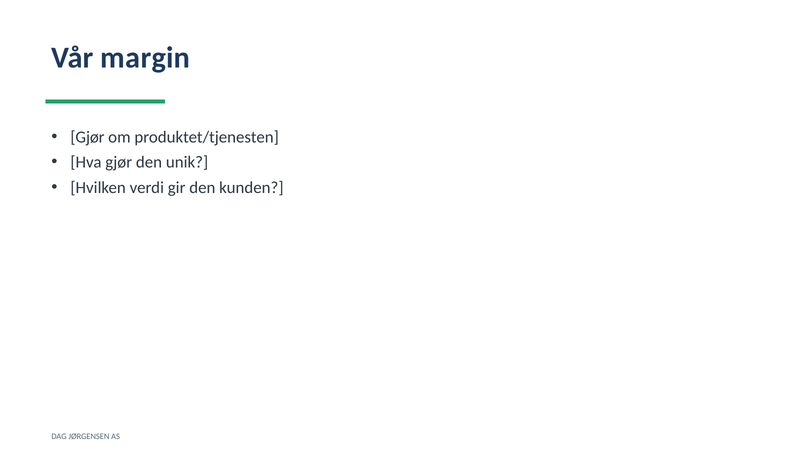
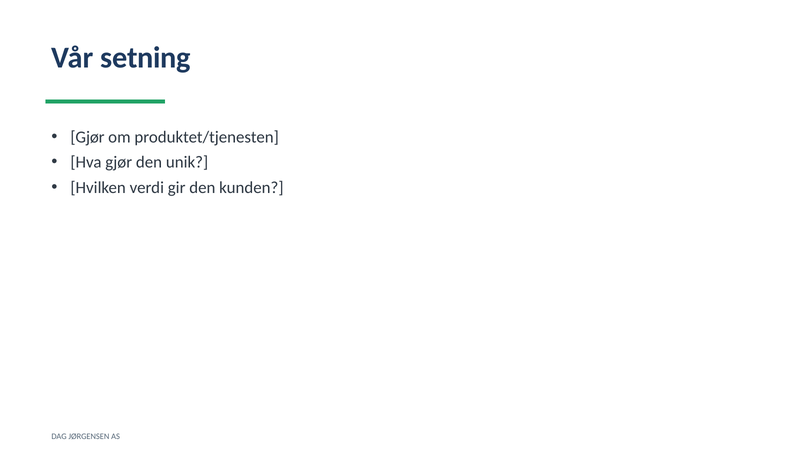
margin: margin -> setning (146, 58)
